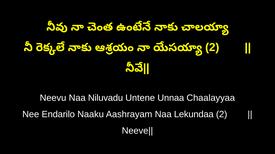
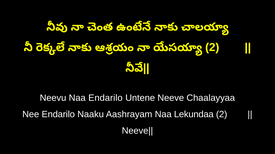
Naa Niluvadu: Niluvadu -> Endarilo (105, 98)
Unnaa: Unnaa -> Neeve (171, 98)
